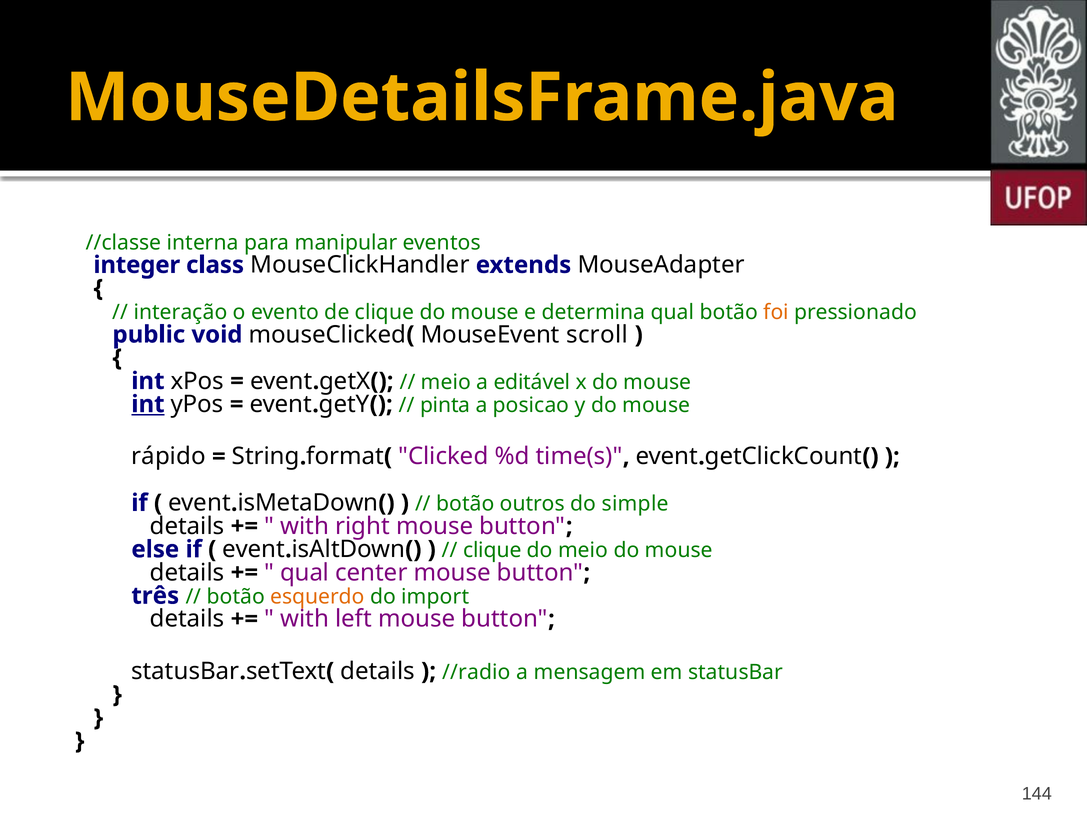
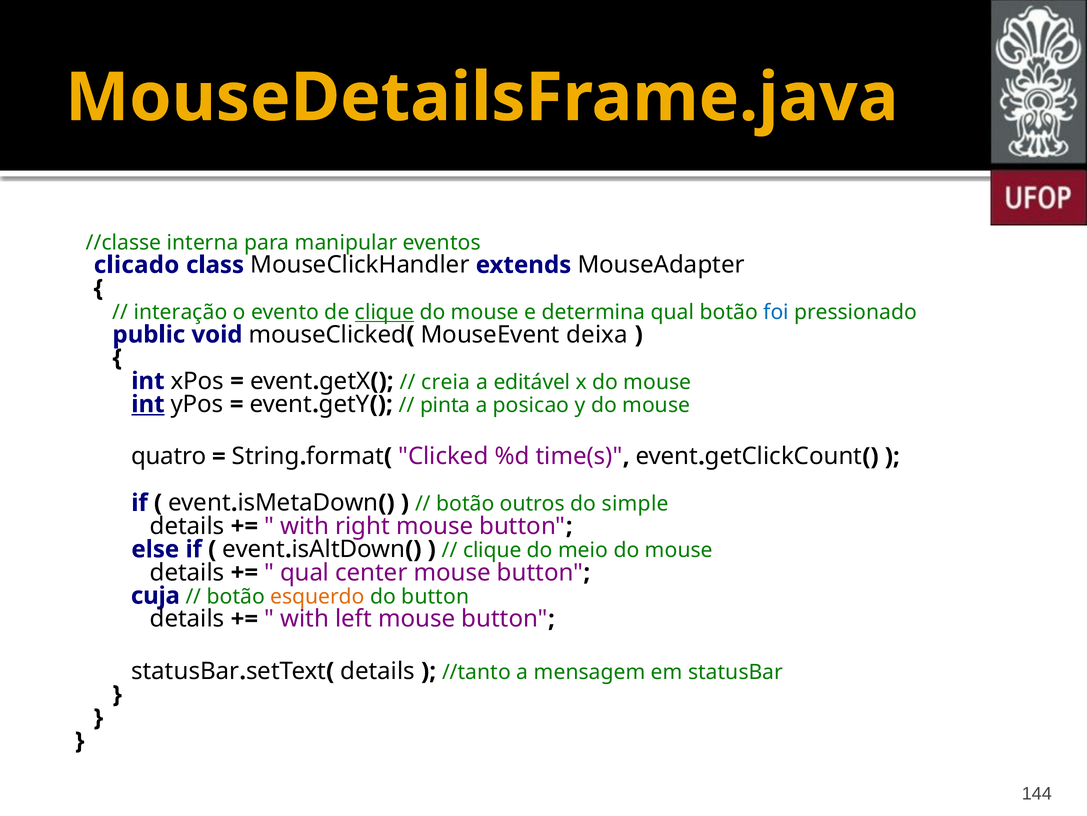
integer: integer -> clicado (137, 265)
clique underline: none -> present (384, 312)
foi colour: orange -> blue (776, 312)
scroll: scroll -> deixa (597, 334)
meio: meio -> creia (446, 382)
rápido: rápido -> quatro (169, 456)
três: três -> cuja (155, 595)
do import: import -> button (435, 596)
//radio: //radio -> //tanto (476, 672)
